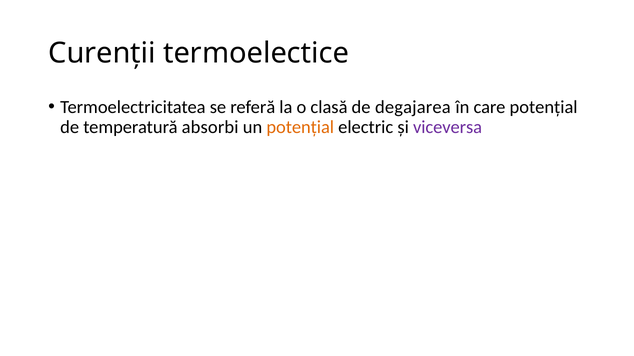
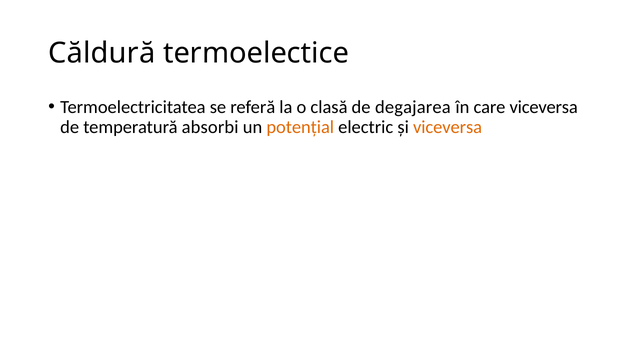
Curenții: Curenții -> Căldură (102, 53)
care potențial: potențial -> viceversa (544, 107)
viceversa colour: purple -> orange (448, 127)
